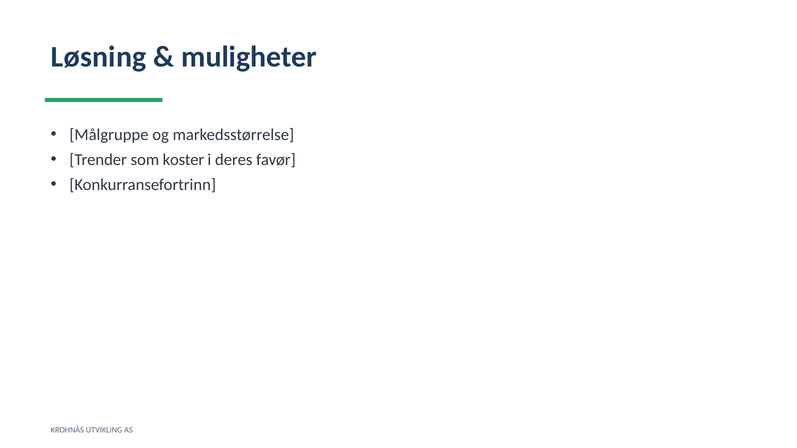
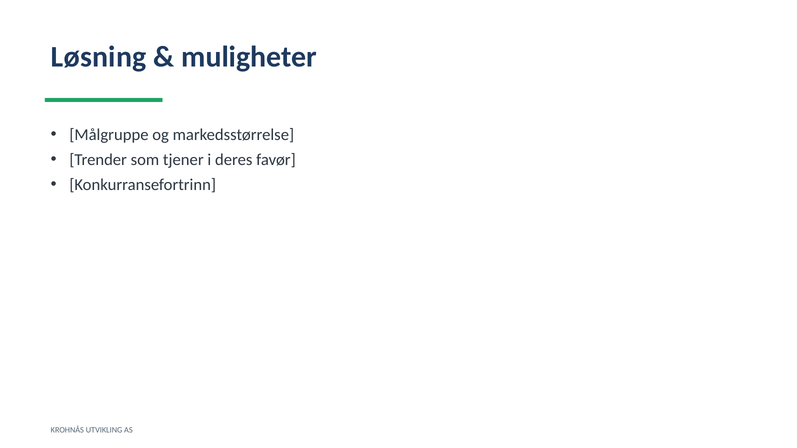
koster: koster -> tjener (183, 160)
